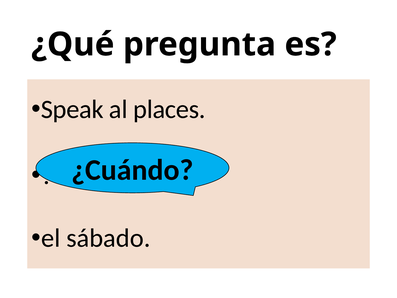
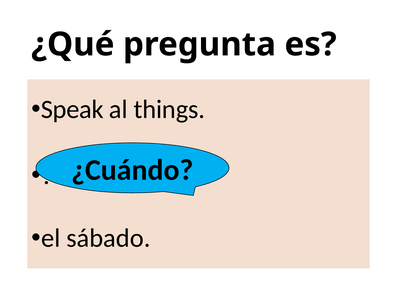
places: places -> things (169, 109)
